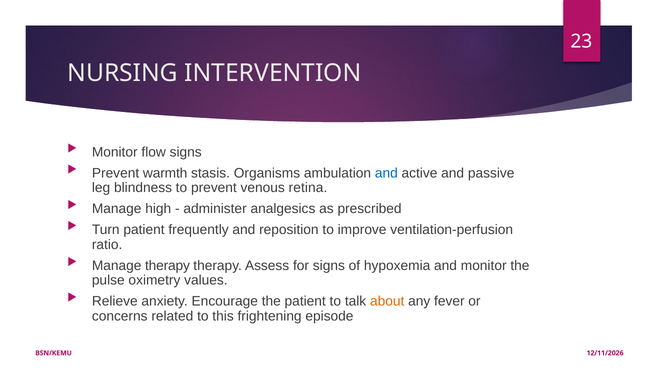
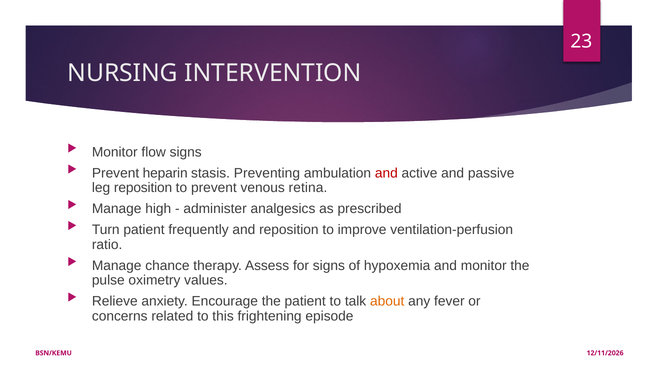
warmth: warmth -> heparin (165, 173)
Organisms: Organisms -> Preventing (267, 173)
and colour: blue -> red (386, 173)
leg blindness: blindness -> reposition (143, 188)
Manage therapy: therapy -> chance (167, 266)
